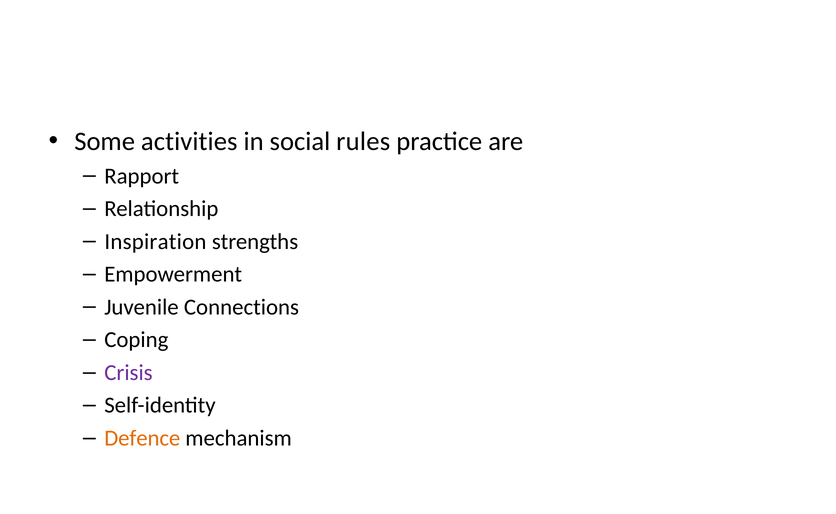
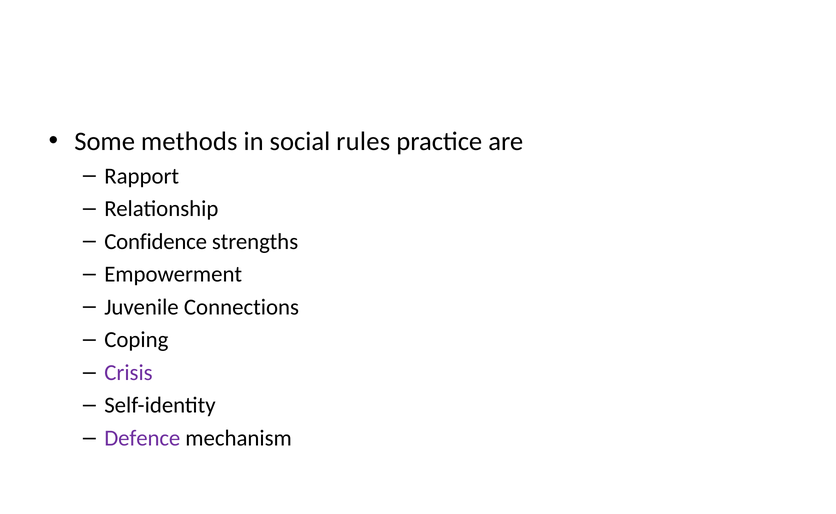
activities: activities -> methods (189, 141)
Inspiration: Inspiration -> Confidence (156, 241)
Defence colour: orange -> purple (142, 438)
